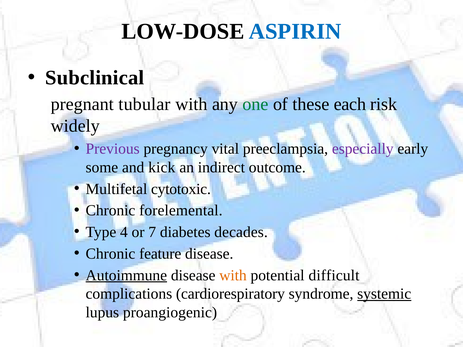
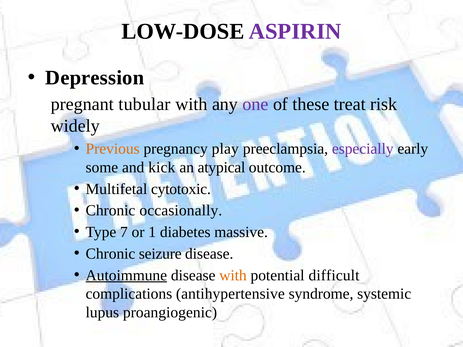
ASPIRIN colour: blue -> purple (295, 31)
Subclinical: Subclinical -> Depression (95, 78)
one colour: green -> purple (256, 104)
each: each -> treat (350, 104)
Previous colour: purple -> orange (113, 149)
vital: vital -> play (225, 149)
indirect: indirect -> atypical (222, 167)
forelemental: forelemental -> occasionally (181, 211)
4: 4 -> 7 (124, 232)
7: 7 -> 1 (152, 232)
decades: decades -> massive (241, 232)
feature: feature -> seizure (160, 254)
cardiorespiratory: cardiorespiratory -> antihypertensive (230, 294)
systemic underline: present -> none (384, 294)
